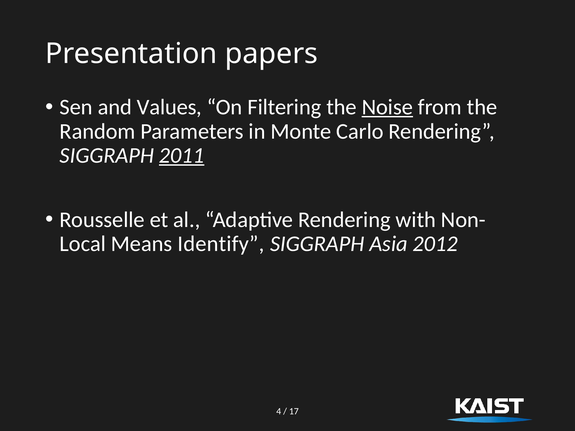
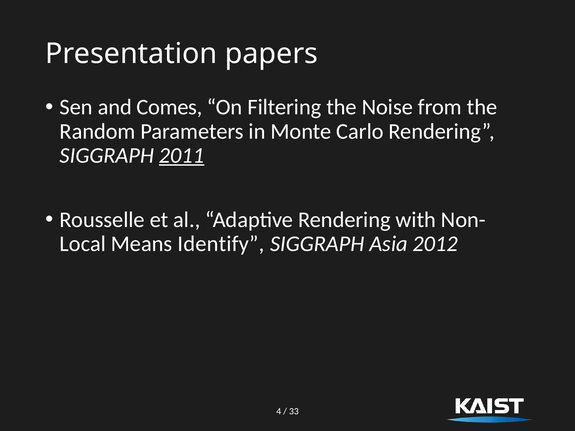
Values: Values -> Comes (169, 107)
Noise underline: present -> none (387, 107)
17: 17 -> 33 (294, 412)
